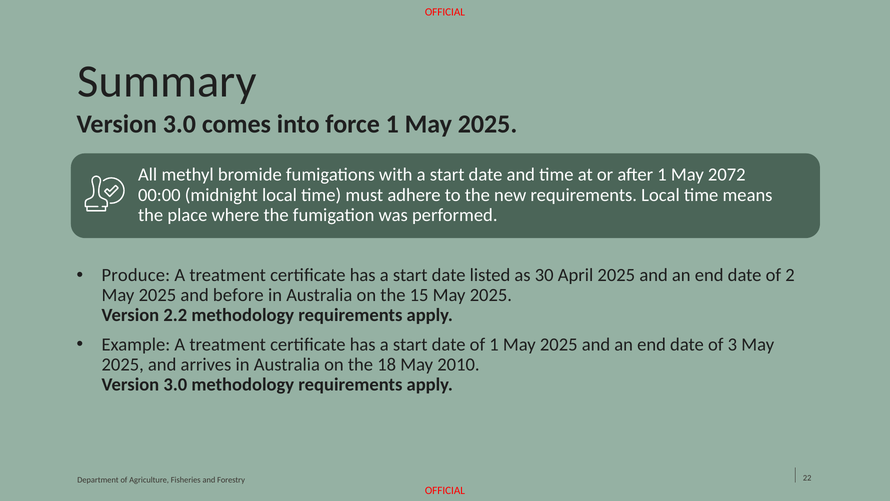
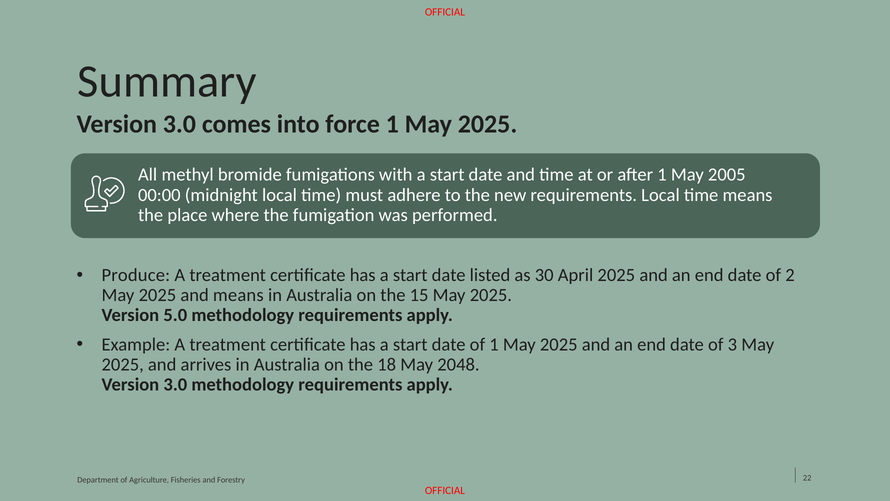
2072: 2072 -> 2005 (727, 175)
and before: before -> means (238, 295)
2.2: 2.2 -> 5.0 (175, 315)
2010: 2010 -> 2048 (458, 364)
